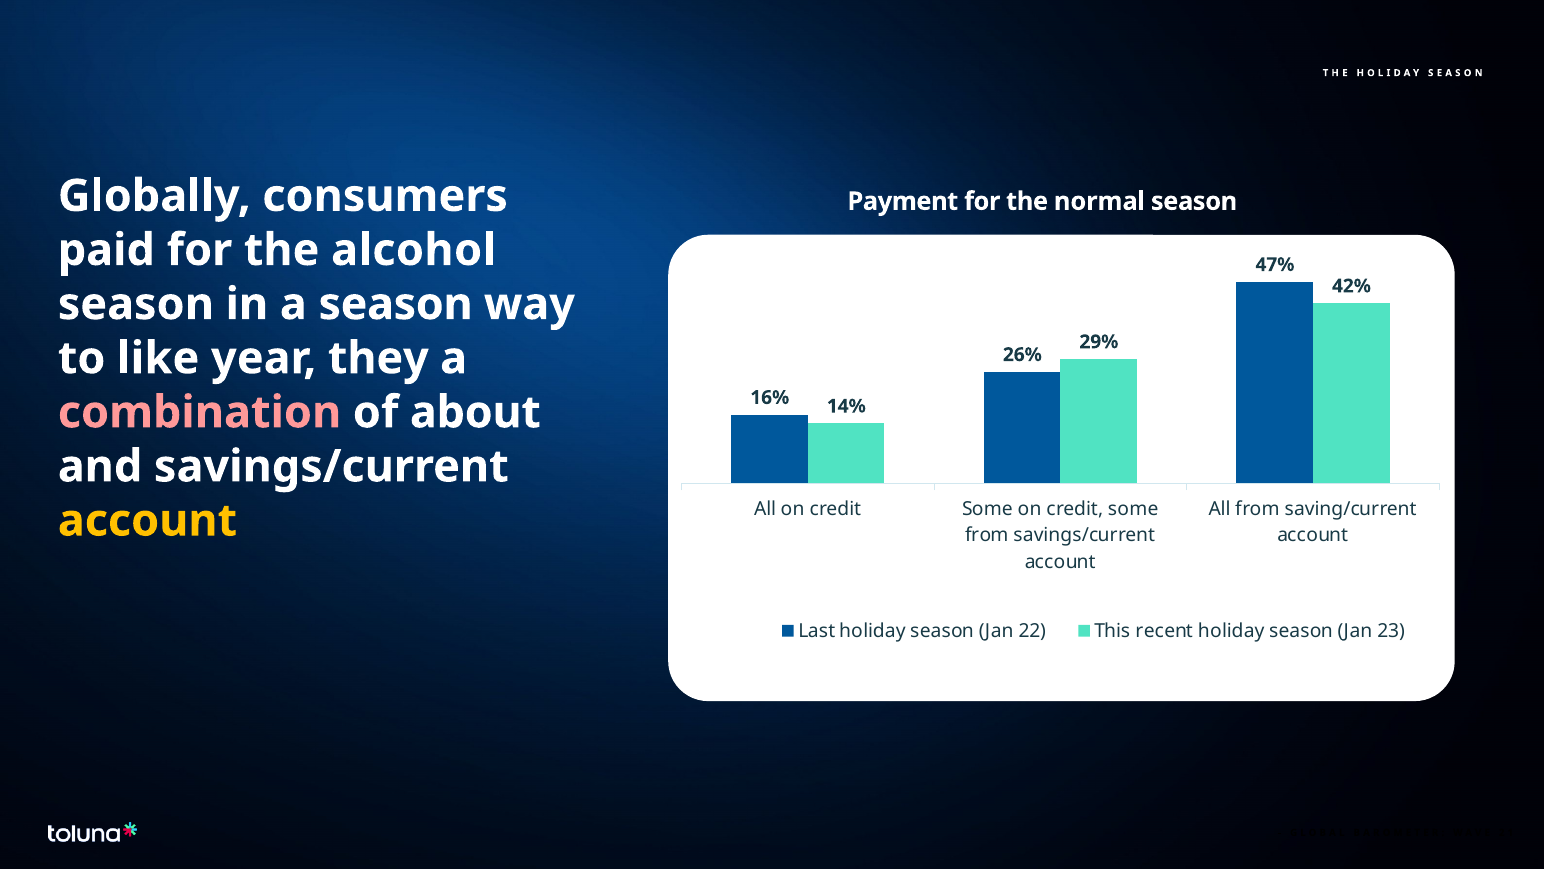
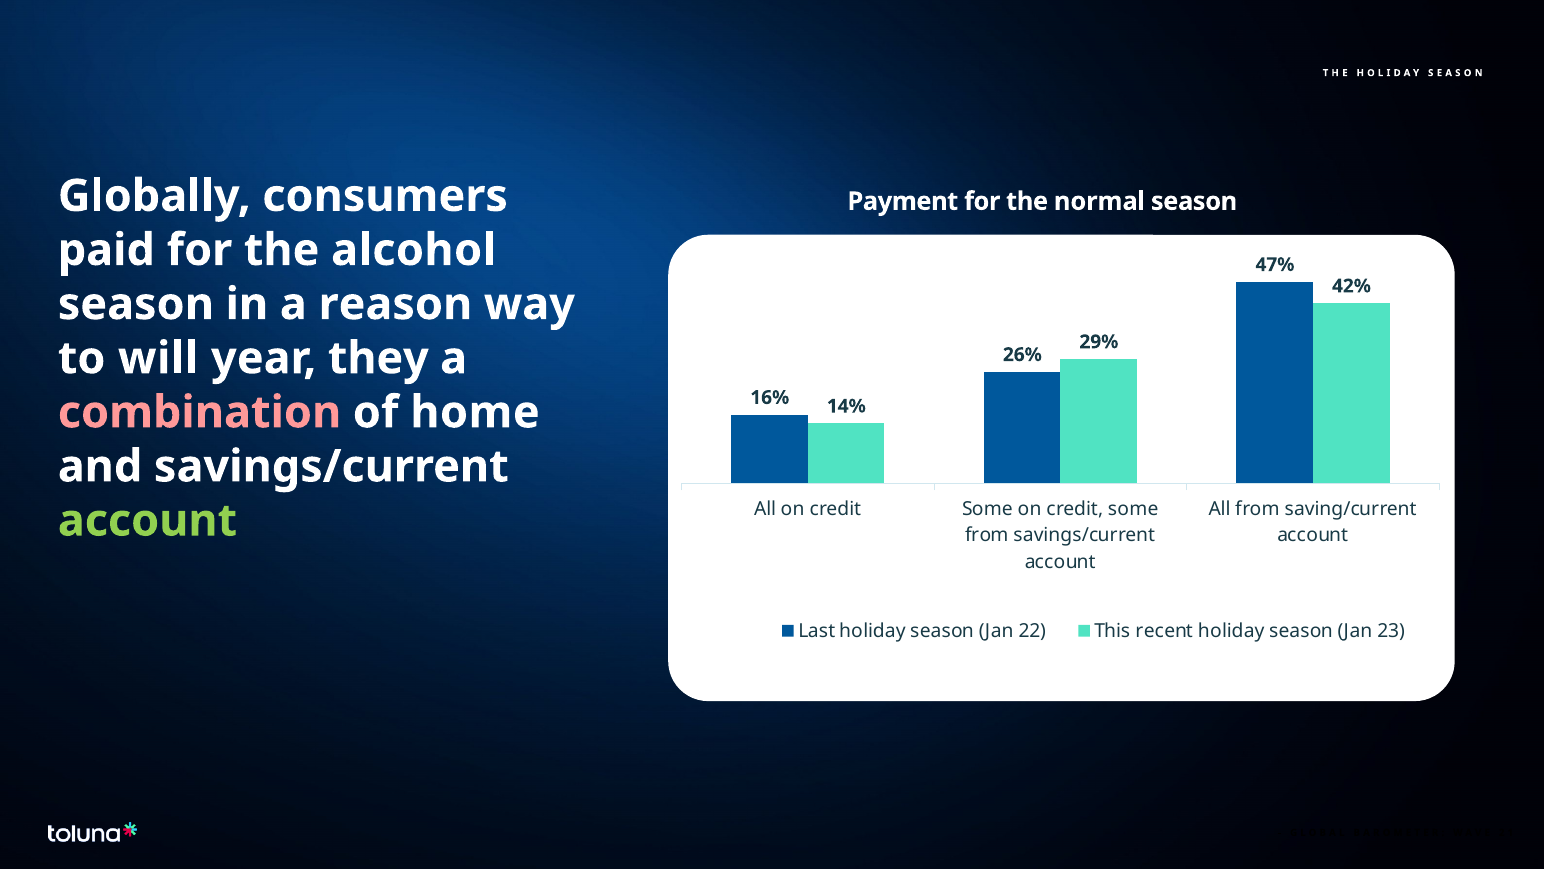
a season: season -> reason (395, 304)
like: like -> will (158, 358)
about: about -> home (475, 412)
account colour: yellow -> light green (147, 520)
